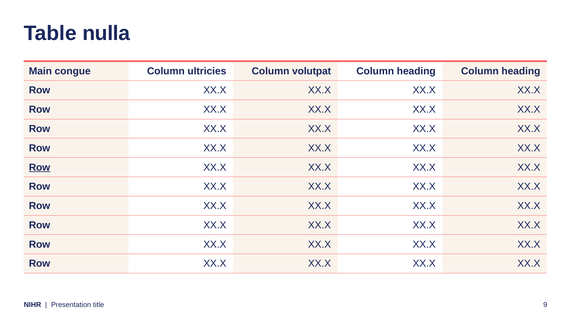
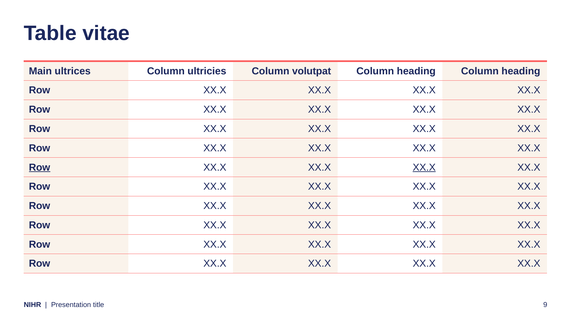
nulla: nulla -> vitae (106, 33)
congue: congue -> ultrices (73, 71)
XX.X underline: none -> present (424, 167)
